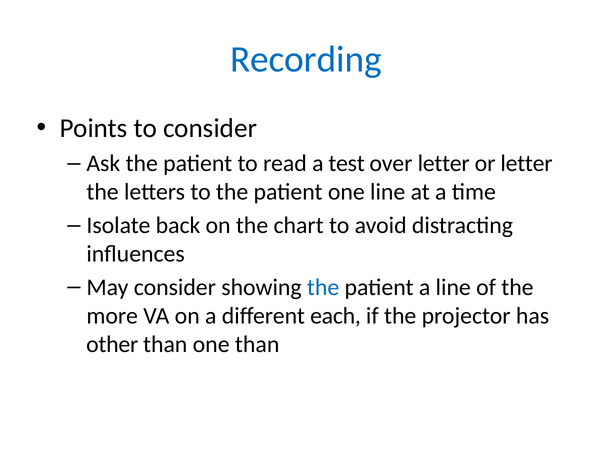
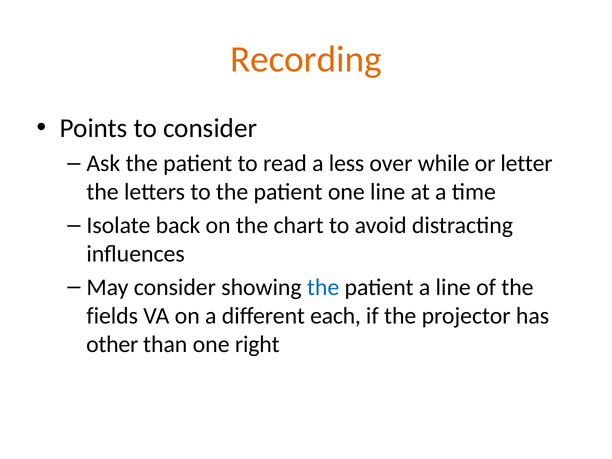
Recording colour: blue -> orange (306, 59)
test: test -> less (347, 164)
over letter: letter -> while (444, 164)
more: more -> fields (112, 316)
one than: than -> right (257, 345)
